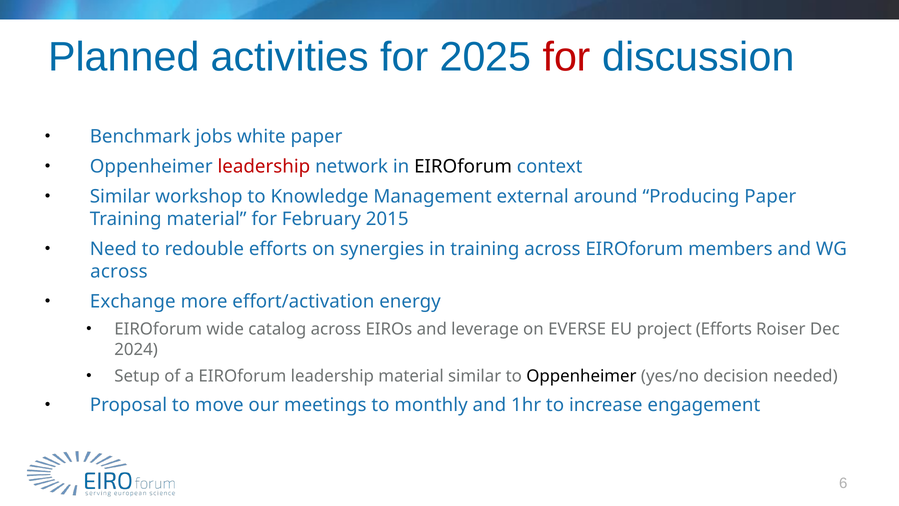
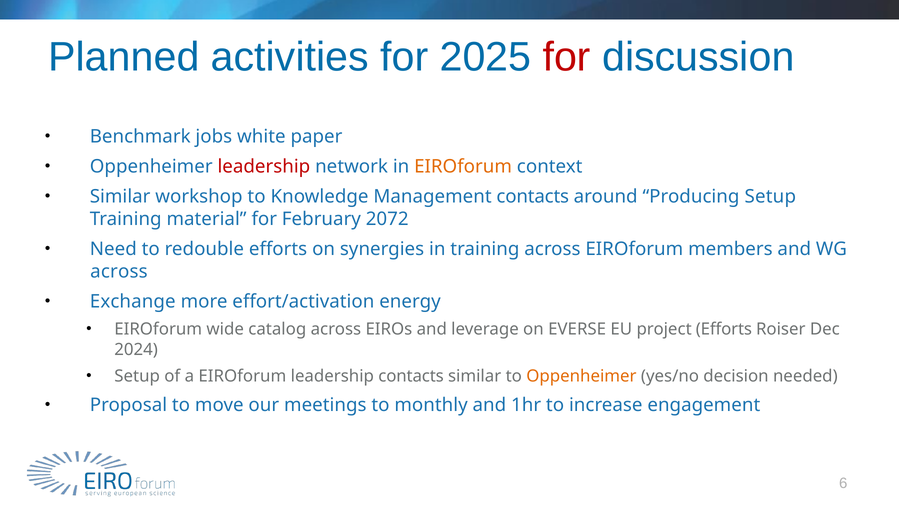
EIROforum colour: black -> orange (463, 167)
Management external: external -> contacts (533, 197)
Producing Paper: Paper -> Setup (770, 197)
2015: 2015 -> 2072 (387, 219)
leadership material: material -> contacts (411, 376)
Oppenheimer colour: black -> orange (581, 376)
